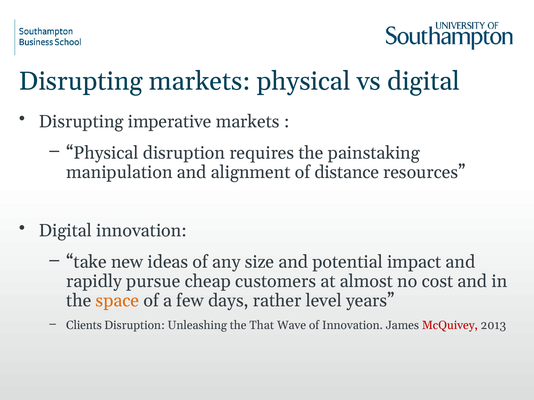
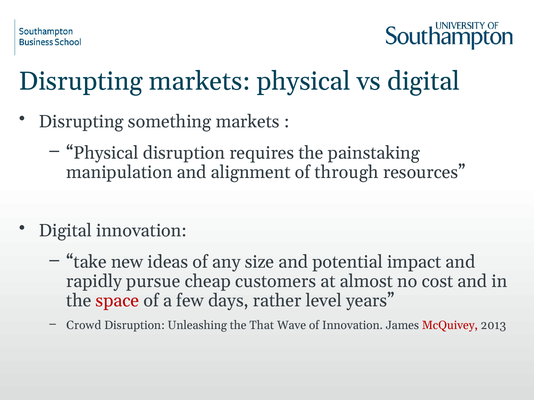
imperative: imperative -> something (170, 122)
distance: distance -> through (347, 172)
space colour: orange -> red (117, 301)
Clients: Clients -> Crowd (84, 326)
